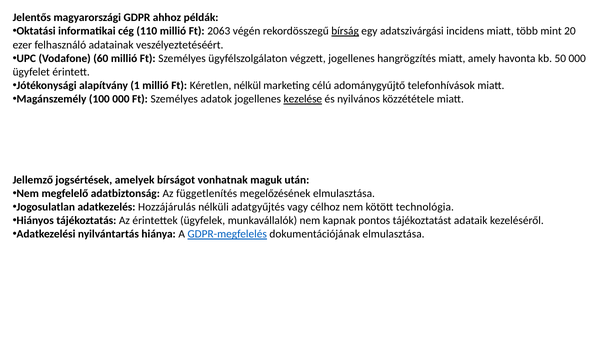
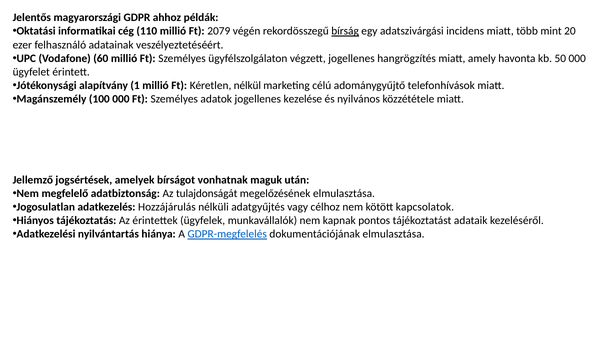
2063: 2063 -> 2079 (219, 31)
kezelése underline: present -> none (303, 99)
függetlenítés: függetlenítés -> tulajdonságát (207, 194)
technológia: technológia -> kapcsolatok (425, 207)
